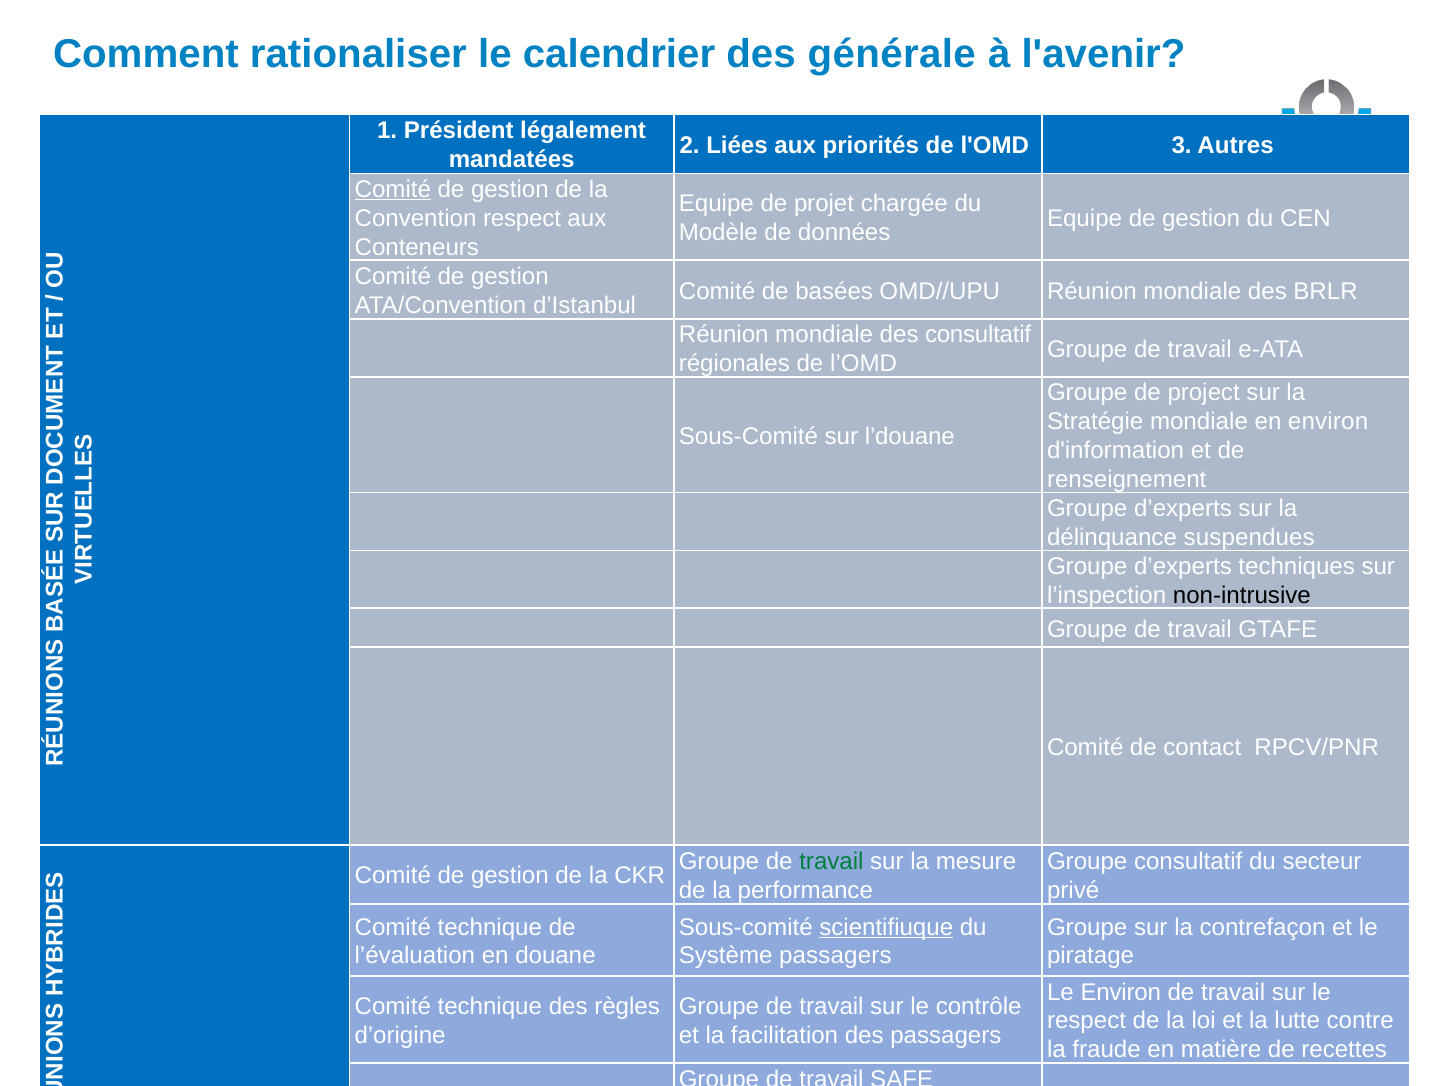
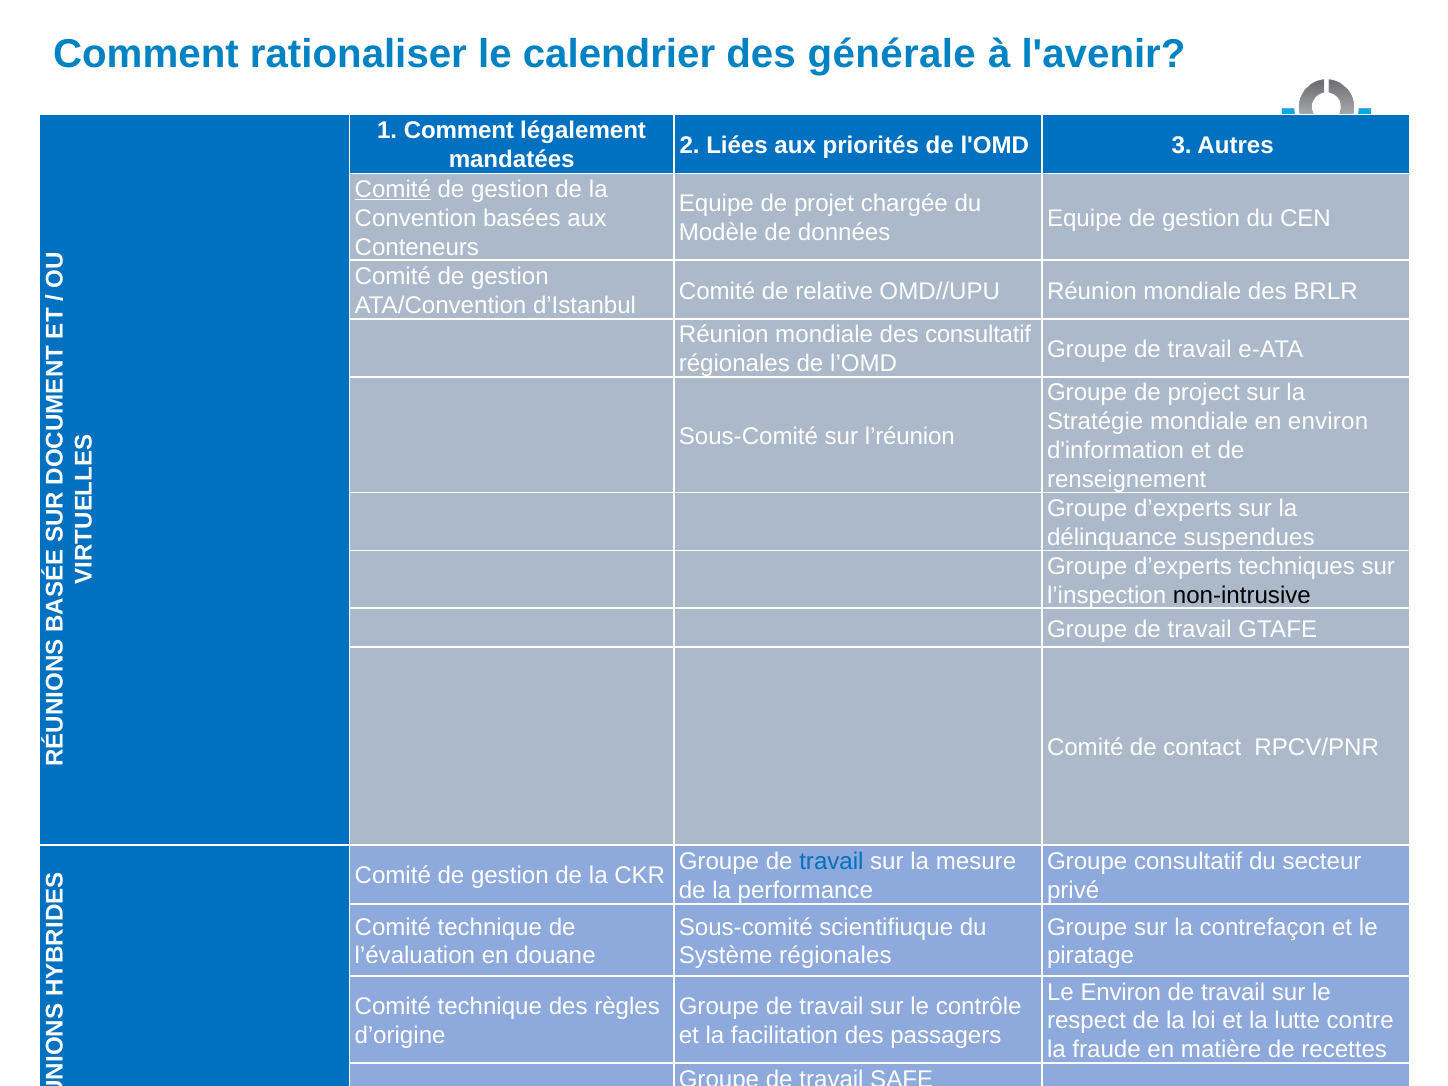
1 Président: Président -> Comment (459, 131)
Convention respect: respect -> basées (522, 218)
basées: basées -> relative (834, 291)
l’douane: l’douane -> l’réunion (910, 436)
travail colour: green -> blue (831, 862)
scientifiuque underline: present -> none (886, 927)
Système passagers: passagers -> régionales (835, 956)
